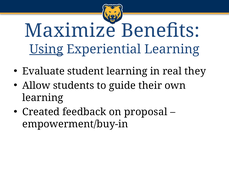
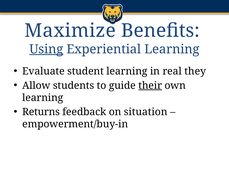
their underline: none -> present (150, 86)
Created: Created -> Returns (41, 112)
proposal: proposal -> situation (146, 112)
